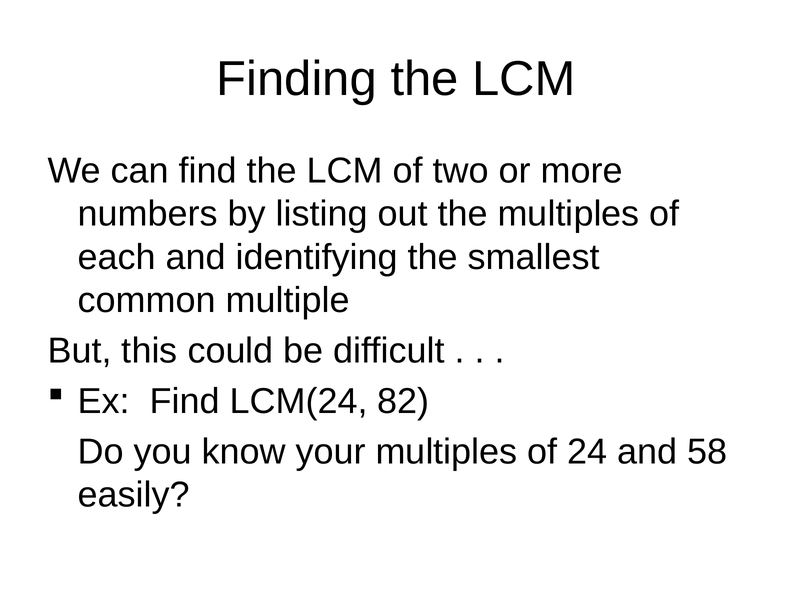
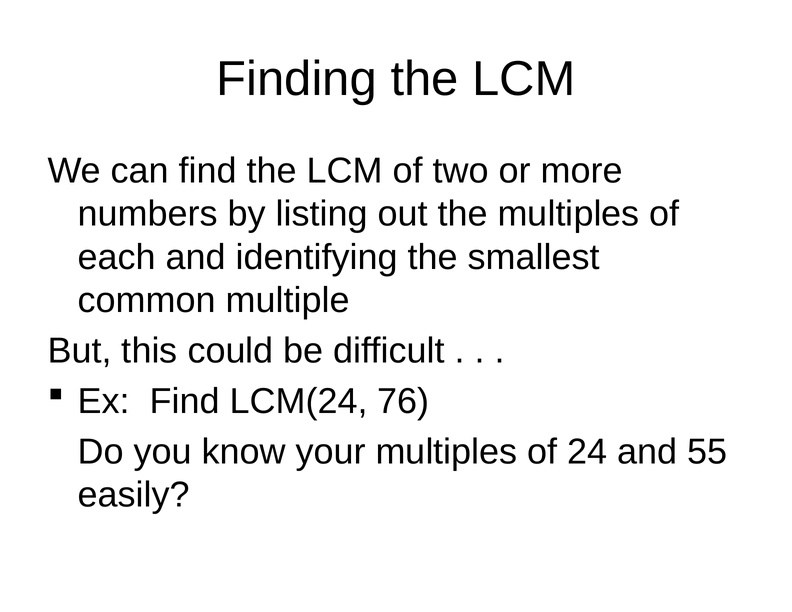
82: 82 -> 76 (403, 401)
58: 58 -> 55 (707, 452)
